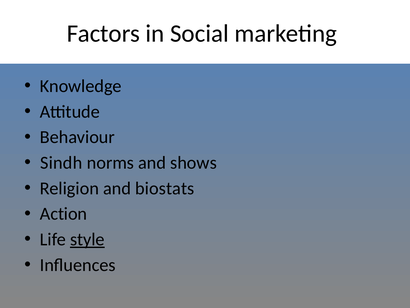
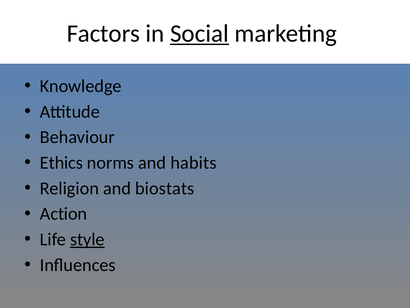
Social underline: none -> present (199, 34)
Sindh: Sindh -> Ethics (61, 163)
shows: shows -> habits (193, 163)
